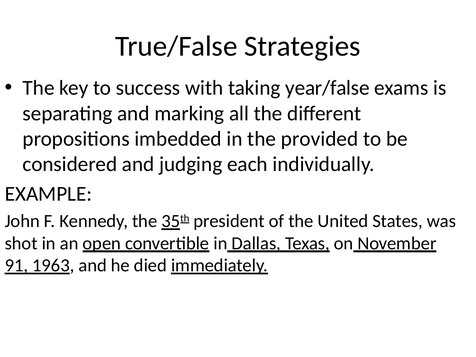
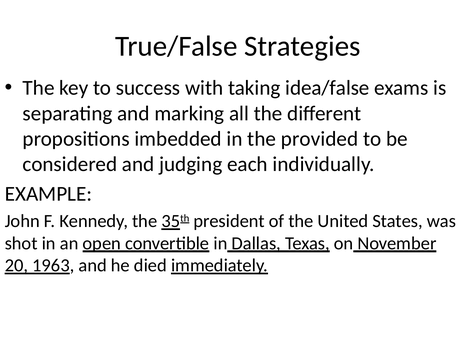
year/false: year/false -> idea/false (327, 88)
91: 91 -> 20 (16, 265)
